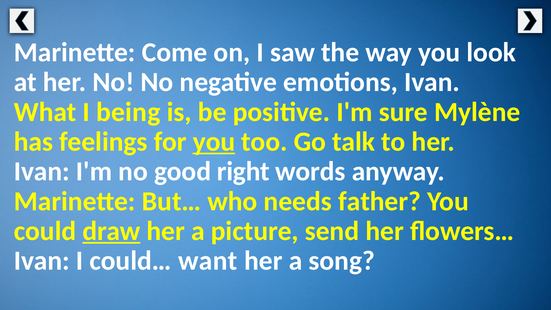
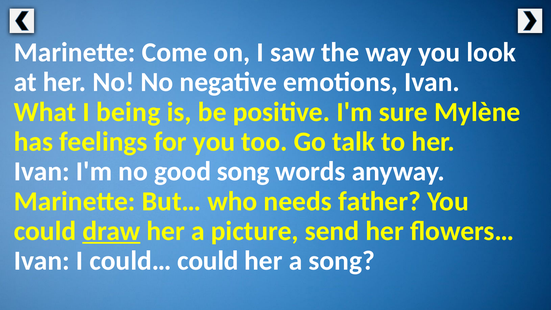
you underline: present -> none (214, 142)
good right: right -> song (243, 171)
could… want: want -> could (208, 261)
